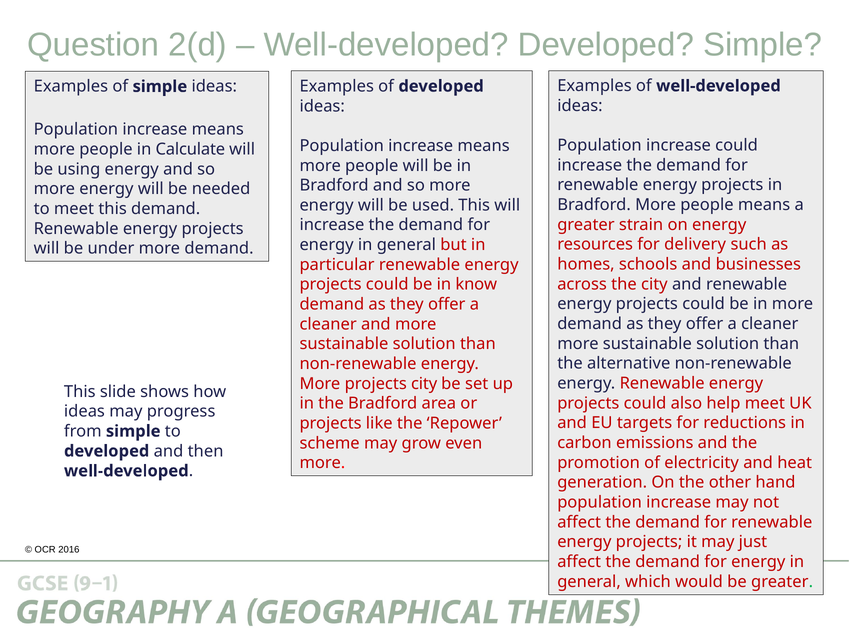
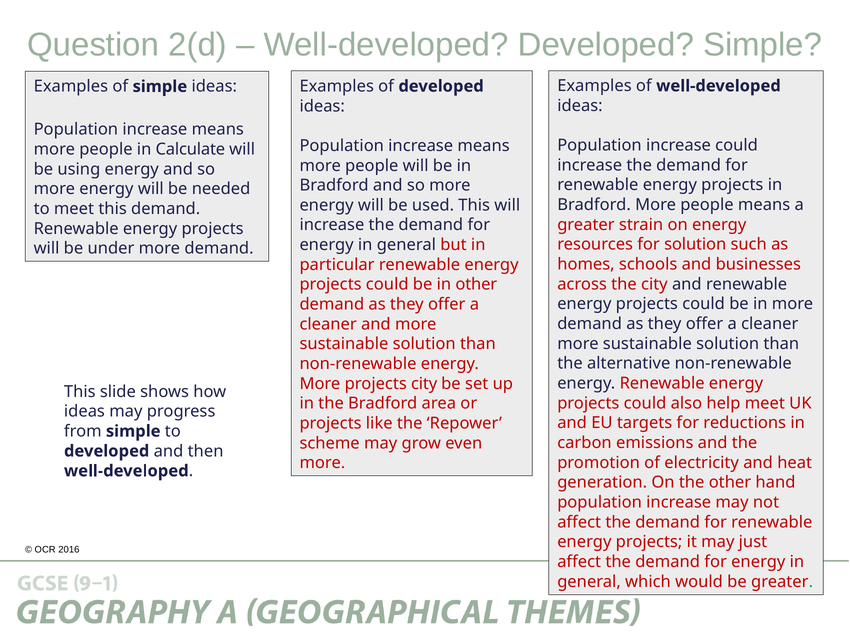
for delivery: delivery -> solution (695, 245)
in know: know -> other (476, 285)
